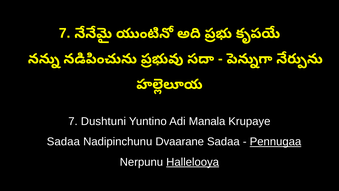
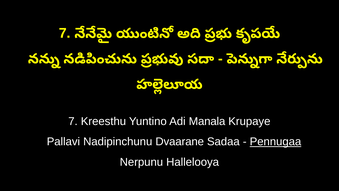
Dushtuni: Dushtuni -> Kreesthu (103, 121)
Sadaa: Sadaa -> Pallavi (63, 141)
Hallelooya underline: present -> none (193, 162)
